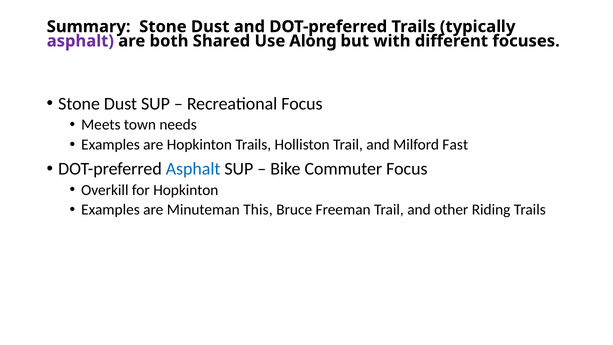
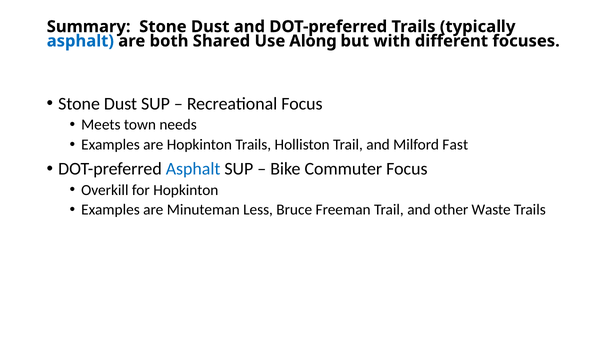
asphalt colour: purple -> blue (80, 41)
This: This -> Less (258, 210)
Riding: Riding -> Waste (491, 210)
